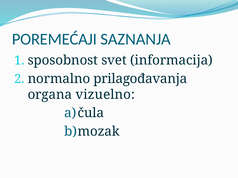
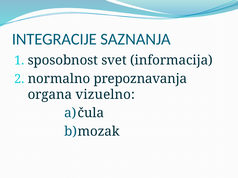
POREMEĆAJI: POREMEĆAJI -> INTEGRACIJE (54, 39)
prilagođavanja: prilagođavanja -> prepoznavanja (140, 79)
